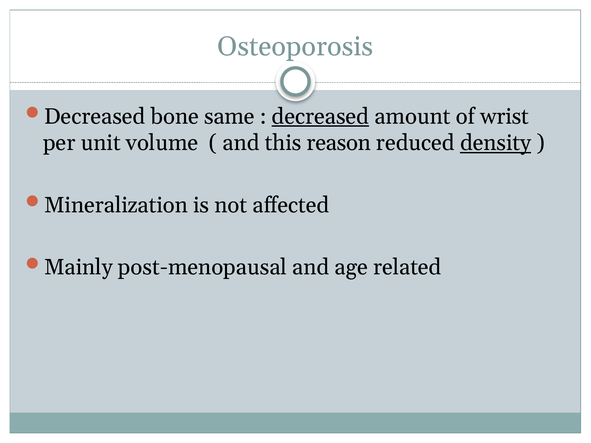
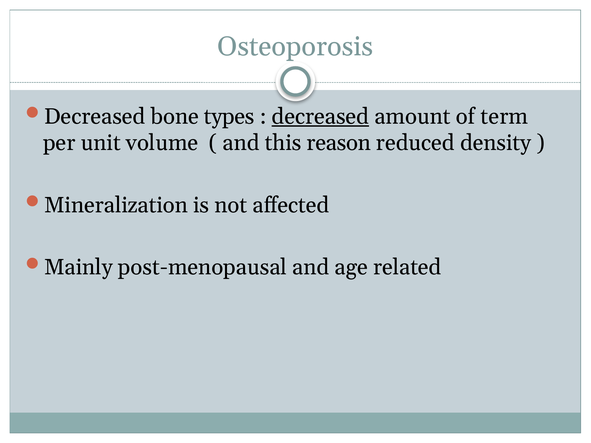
same: same -> types (229, 116)
wrist: wrist -> term (504, 116)
density underline: present -> none (496, 143)
